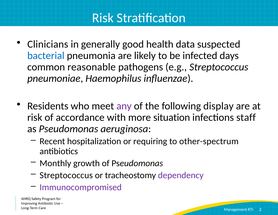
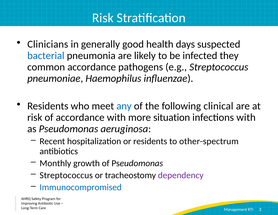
data: data -> days (185, 44)
days: days -> they (229, 56)
common reasonable: reasonable -> accordance (92, 67)
any colour: purple -> blue (124, 106)
display: display -> clinical (218, 106)
infections staff: staff -> with (246, 117)
or requiring: requiring -> residents (150, 141)
Immunocompromised colour: purple -> blue (81, 187)
